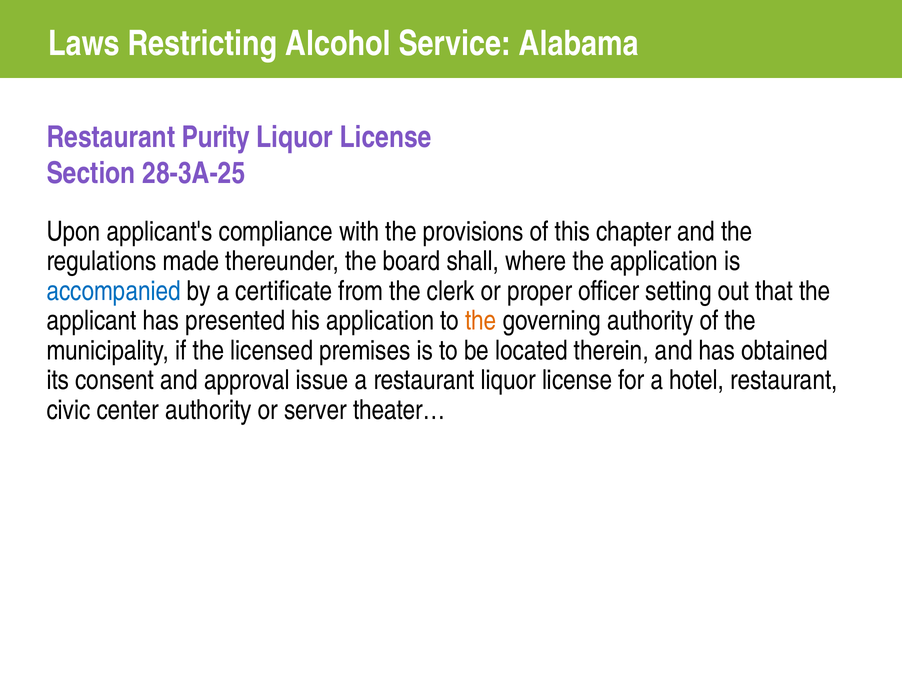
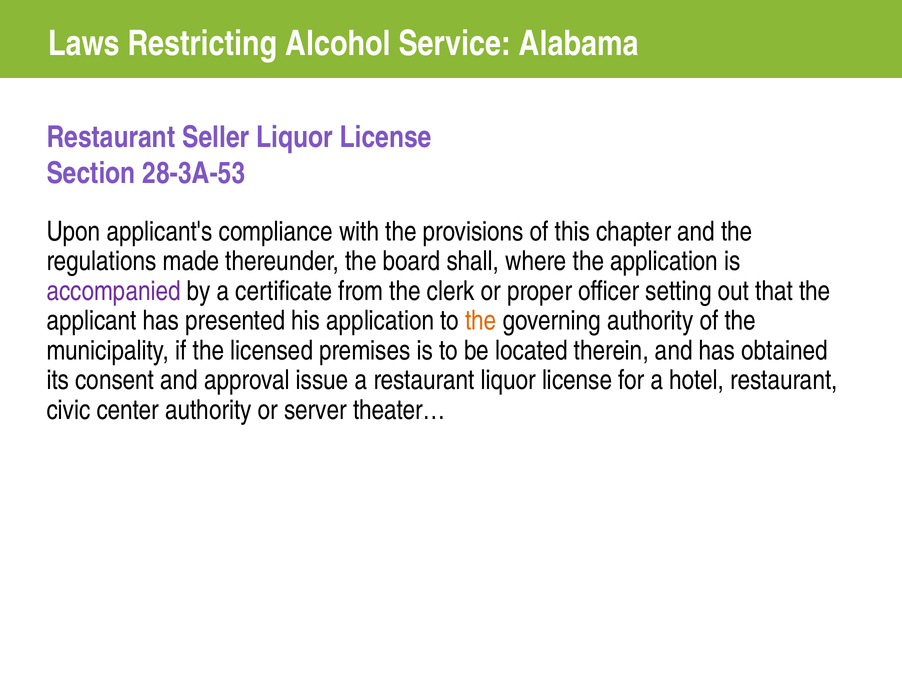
Purity: Purity -> Seller (216, 137)
28-3A-25: 28-3A-25 -> 28-3A-53 (194, 173)
accompanied colour: blue -> purple (114, 291)
